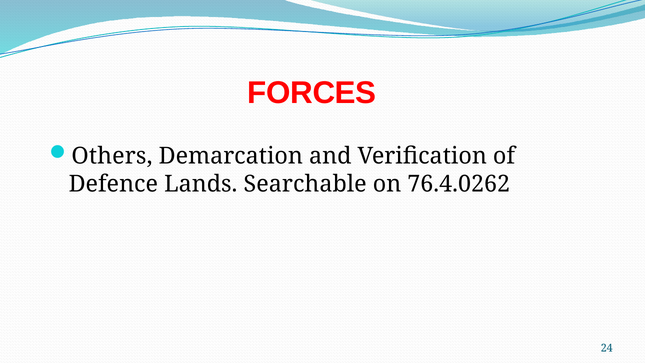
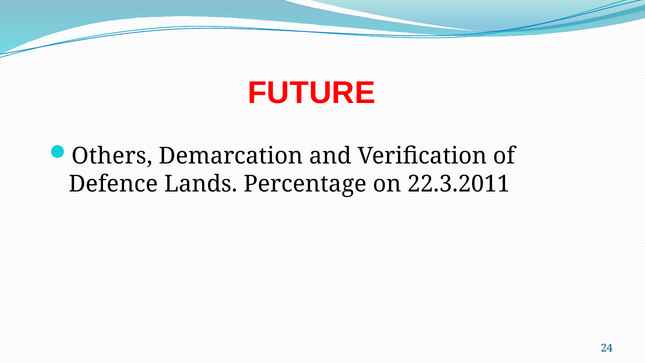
FORCES: FORCES -> FUTURE (312, 93)
Searchable: Searchable -> Percentage (305, 184)
76.4.0262: 76.4.0262 -> 22.3.2011 (459, 184)
